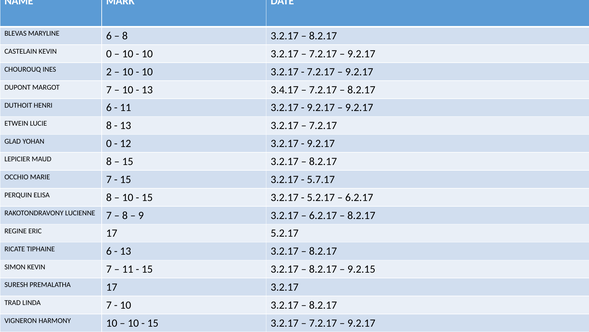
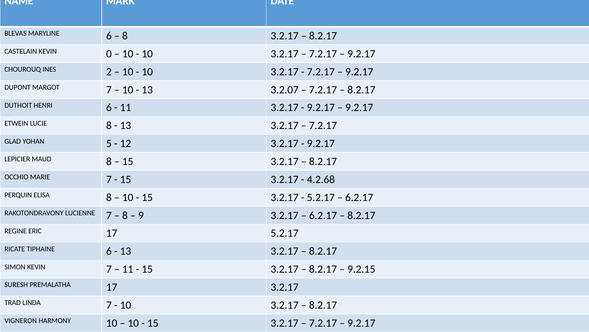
3.4.17: 3.4.17 -> 3.2.07 (285, 90)
YOHAN 0: 0 -> 5 (109, 143)
5.7.17: 5.7.17 -> 4.2.68 (321, 179)
